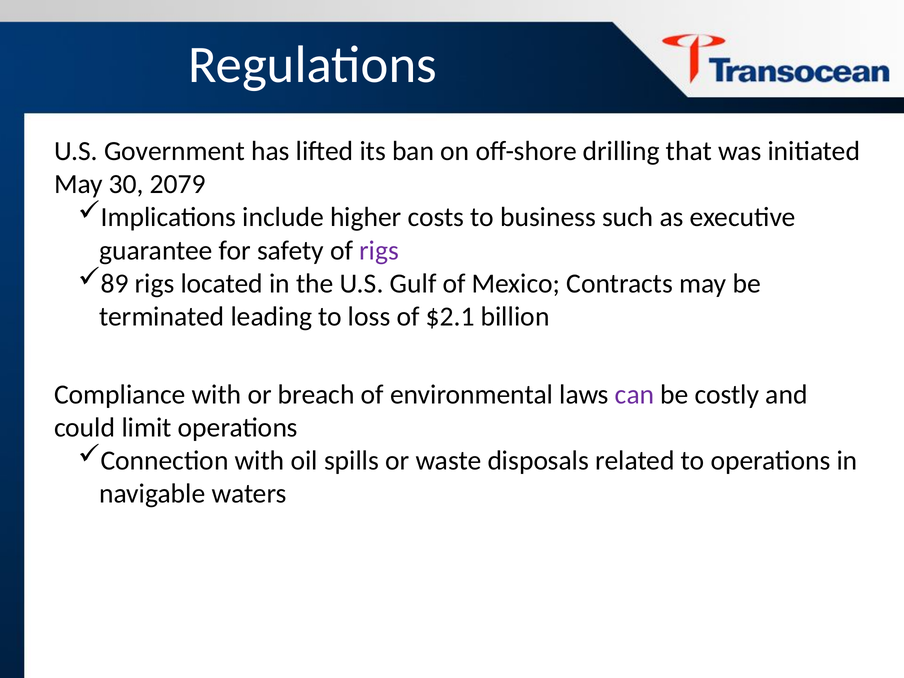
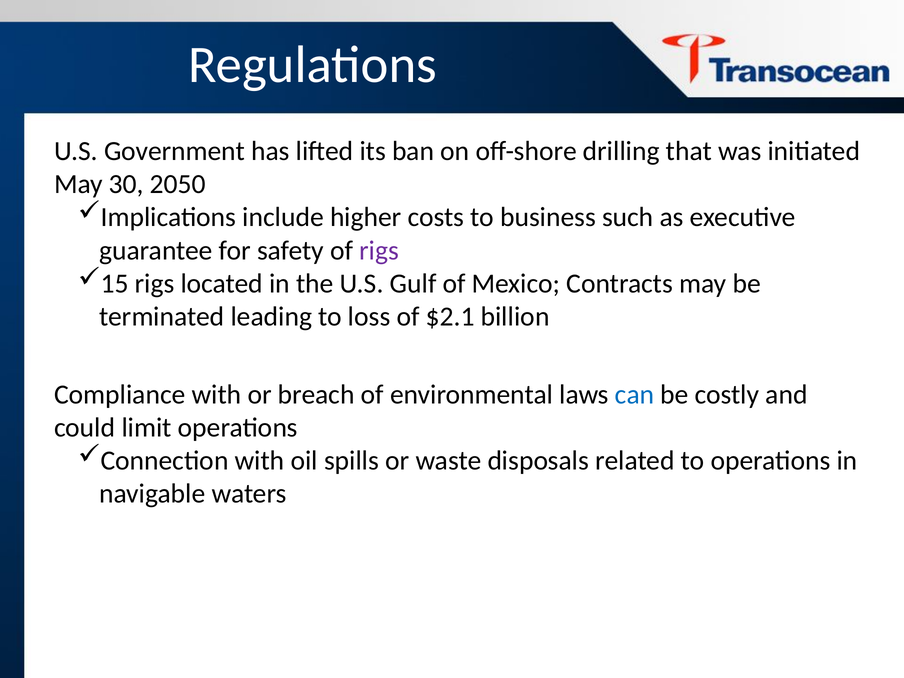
2079: 2079 -> 2050 (178, 184)
89: 89 -> 15 (115, 284)
can colour: purple -> blue (635, 394)
